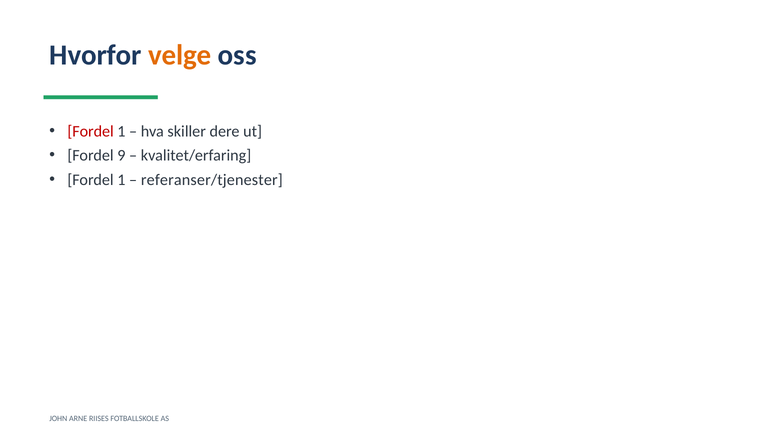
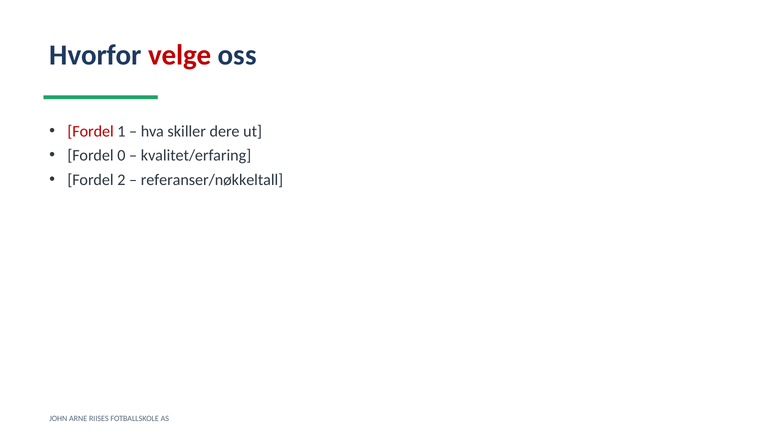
velge colour: orange -> red (180, 55)
9: 9 -> 0 (121, 155)
1: 1 -> 2 (121, 179)
referanser/tjenester: referanser/tjenester -> referanser/nøkkeltall (212, 179)
